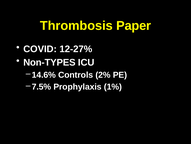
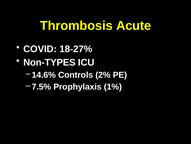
Paper: Paper -> Acute (134, 26)
12-27%: 12-27% -> 18-27% (76, 49)
